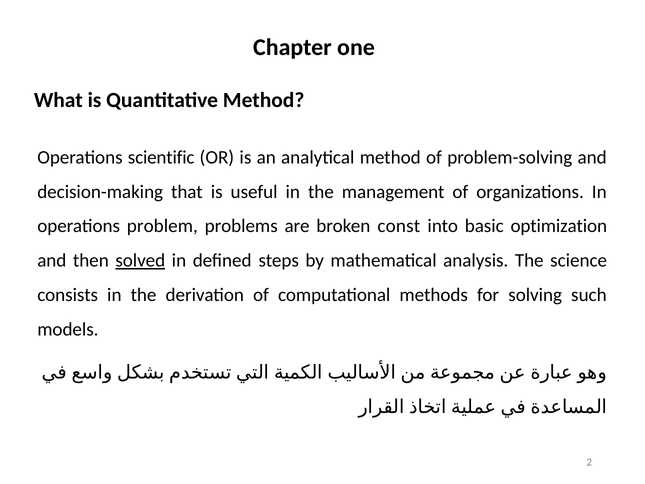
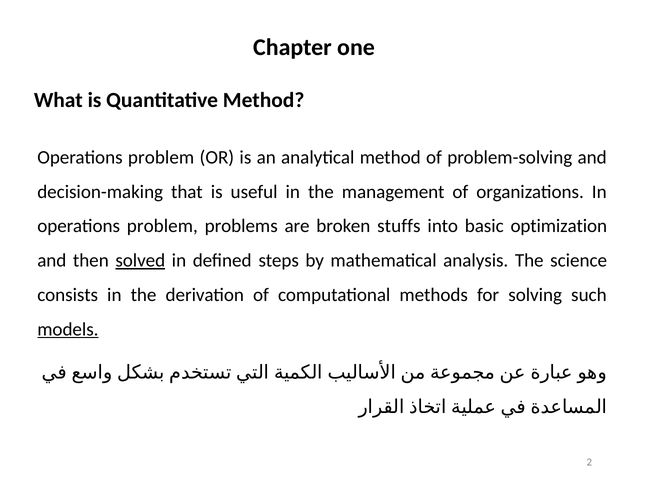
scientific: scientific -> problem (161, 157)
const: const -> stuffs (399, 226)
models underline: none -> present (68, 329)
